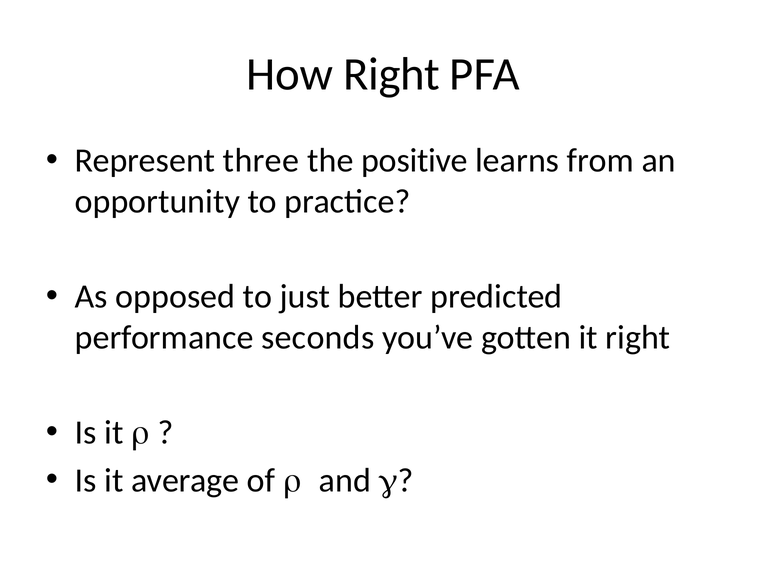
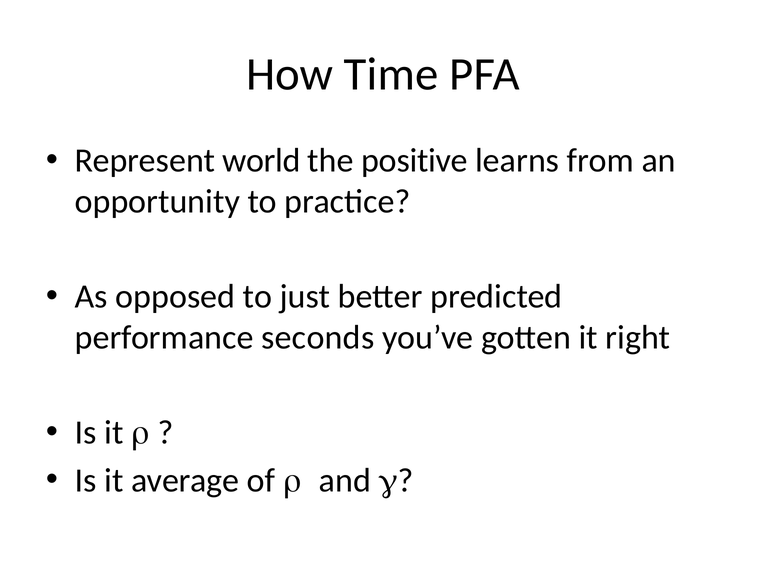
How Right: Right -> Time (391, 74)
three: three -> world (261, 161)
